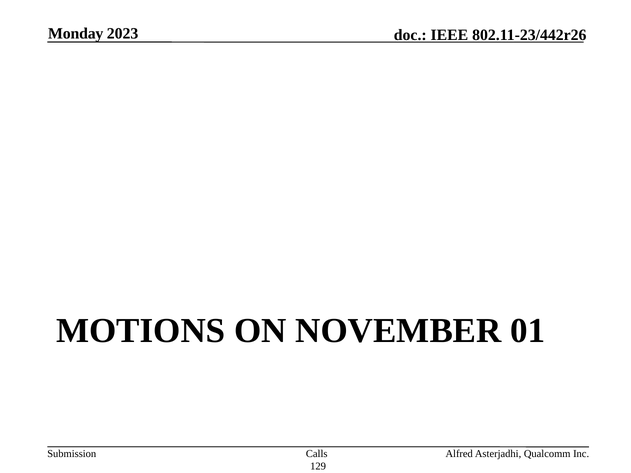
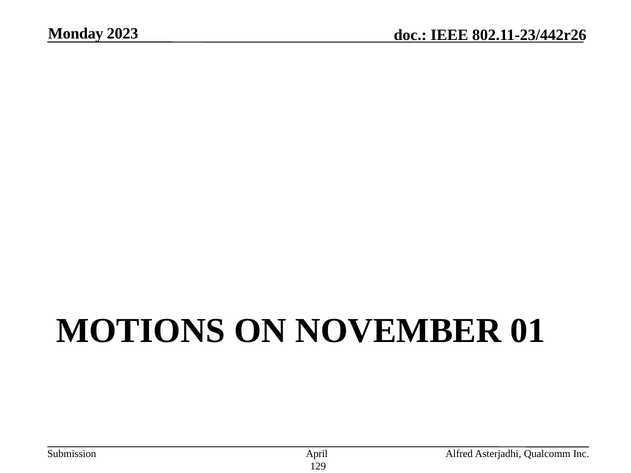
Calls: Calls -> April (317, 454)
